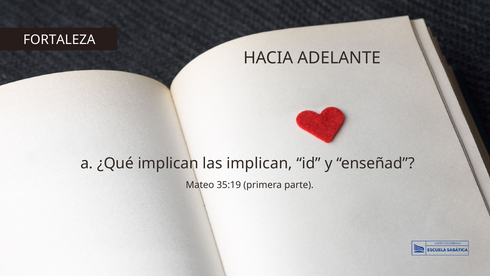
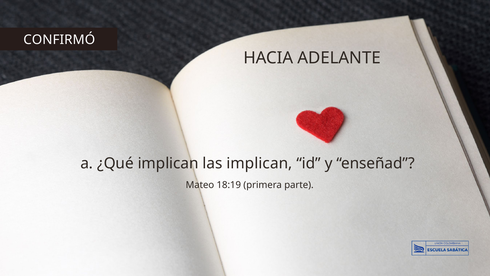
FORTALEZA: FORTALEZA -> CONFIRMÓ (59, 40)
35:19: 35:19 -> 18:19 (229, 185)
